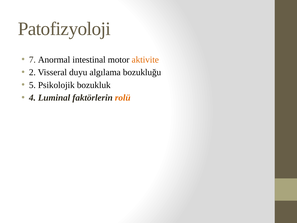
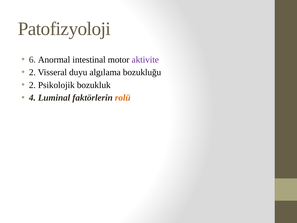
7: 7 -> 6 (32, 60)
aktivite colour: orange -> purple (145, 60)
5: 5 -> 2 (32, 85)
